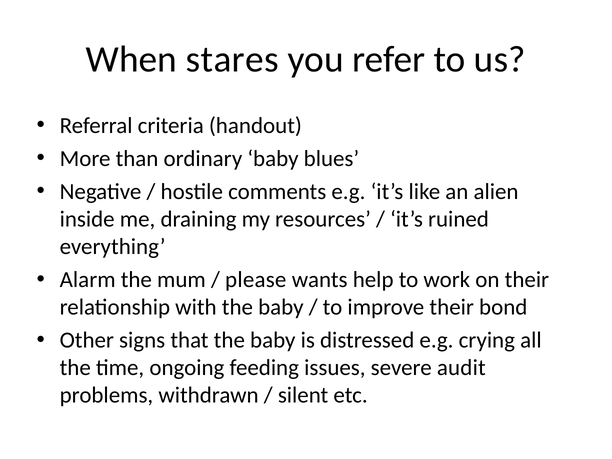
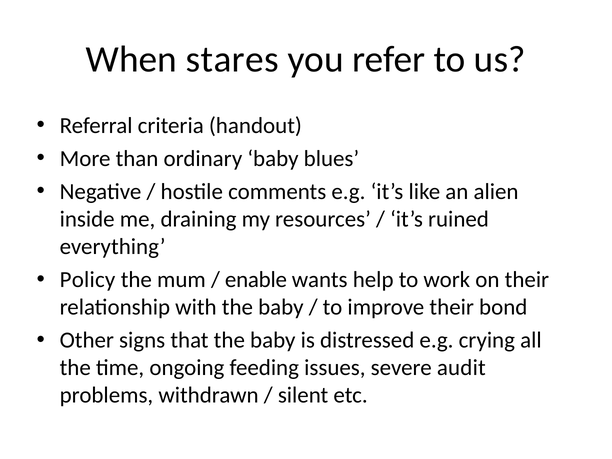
Alarm: Alarm -> Policy (88, 280)
please: please -> enable (256, 280)
